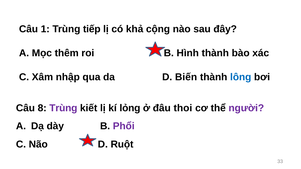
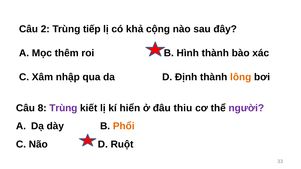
1: 1 -> 2 (45, 29)
Biến: Biến -> Định (186, 77)
lông colour: blue -> orange (241, 77)
lỏng: lỏng -> hiển (130, 108)
thoi: thoi -> thiu (183, 108)
Phổi colour: purple -> orange (124, 126)
